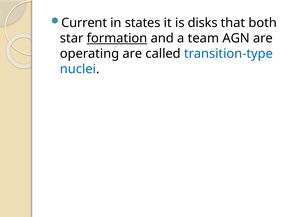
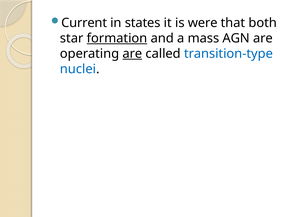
disks: disks -> were (203, 23)
team: team -> mass (203, 38)
are underline: none -> present (132, 54)
